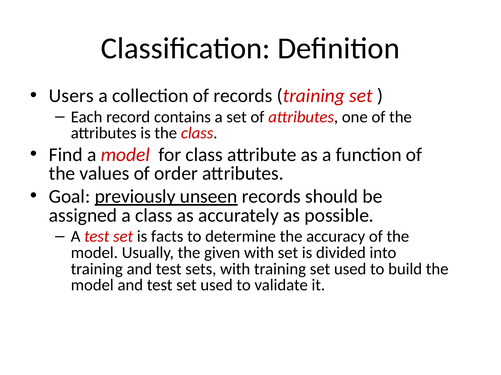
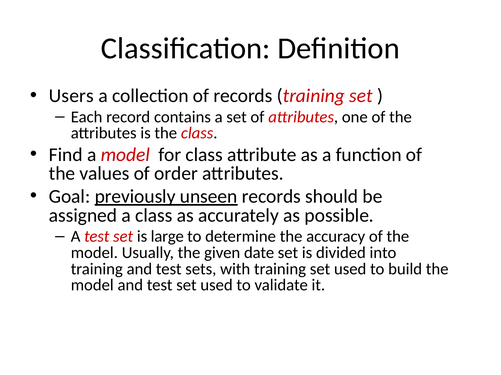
facts: facts -> large (167, 237)
given with: with -> date (259, 253)
